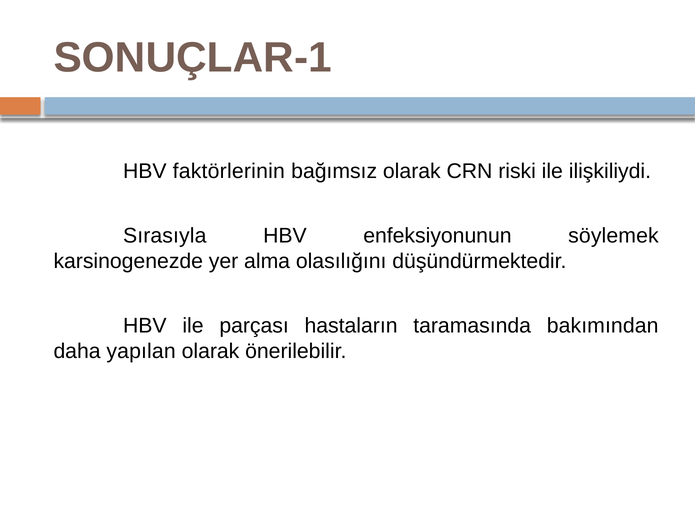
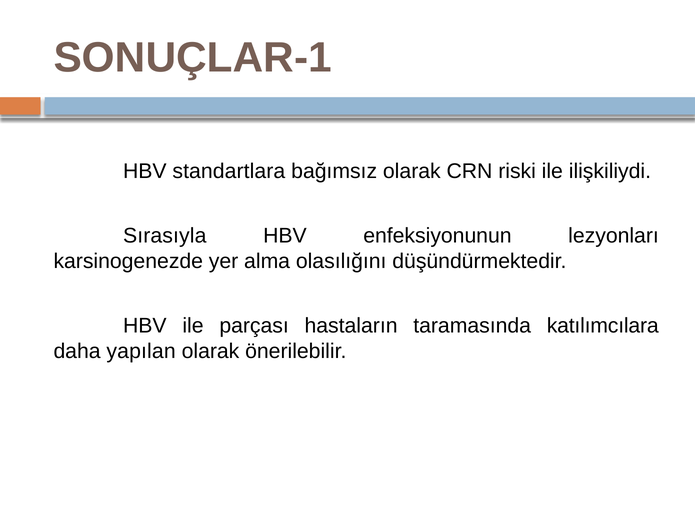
faktörlerinin: faktörlerinin -> standartlara (229, 172)
söylemek: söylemek -> lezyonları (614, 236)
bakımından: bakımından -> katılımcılara (603, 326)
